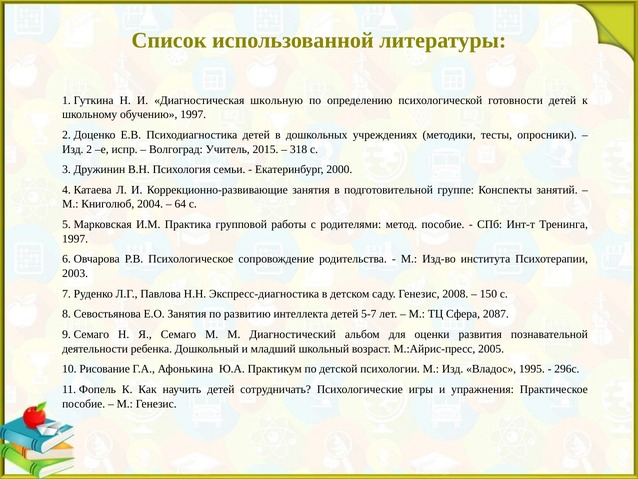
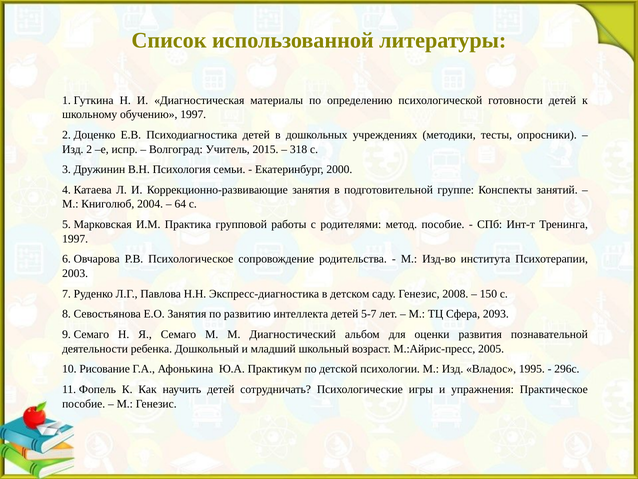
школьную: школьную -> материалы (277, 100)
2087: 2087 -> 2093 (496, 314)
